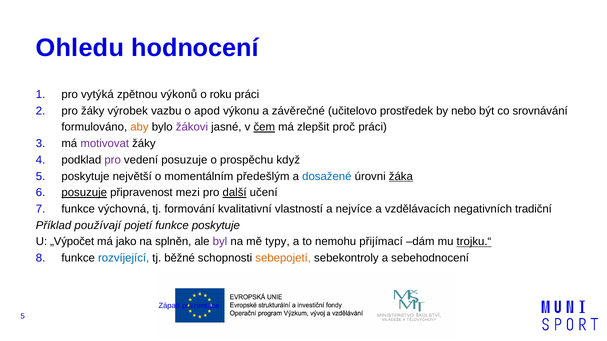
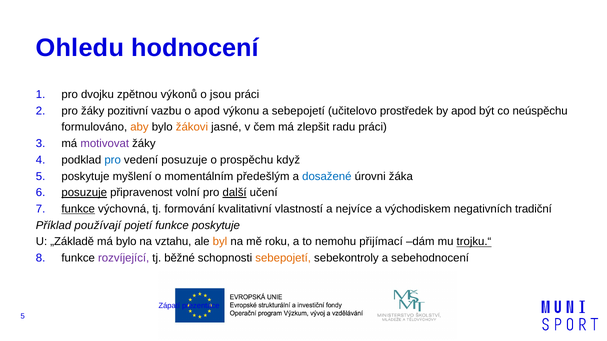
vytýká: vytýká -> dvojku (97, 95)
roku: roku -> jsou (221, 95)
výrobek: výrobek -> pozitivní (128, 111)
a závěrečné: závěrečné -> sebepojetí (298, 111)
by nebo: nebo -> apod (464, 111)
srovnávání: srovnávání -> neúspěchu (540, 111)
žákovi colour: purple -> orange (192, 127)
čem underline: present -> none (264, 127)
proč: proč -> radu (344, 127)
pro colour: purple -> blue (113, 160)
největší: největší -> myšlení (132, 176)
žáka underline: present -> none (401, 176)
mezi: mezi -> volní (188, 193)
funkce underline: none -> present (78, 209)
vzdělávacích: vzdělávacích -> východiskem (418, 209)
„Výpočet: „Výpočet -> „Základě (72, 242)
má jako: jako -> bylo (126, 242)
splněn: splněn -> vztahu (173, 242)
byl colour: purple -> orange (220, 242)
typy: typy -> roku (278, 242)
rozvíjející colour: blue -> purple (124, 258)
